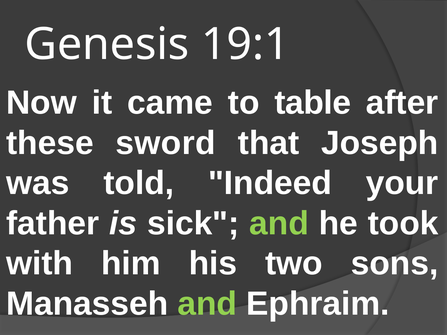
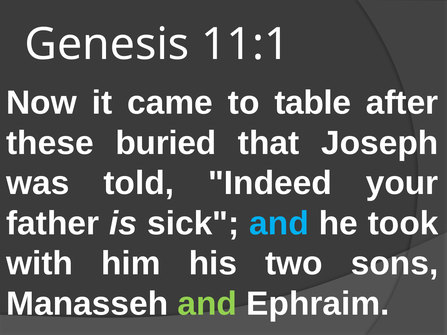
19:1: 19:1 -> 11:1 (245, 44)
sword: sword -> buried (166, 143)
and colour: light green -> light blue (279, 224)
